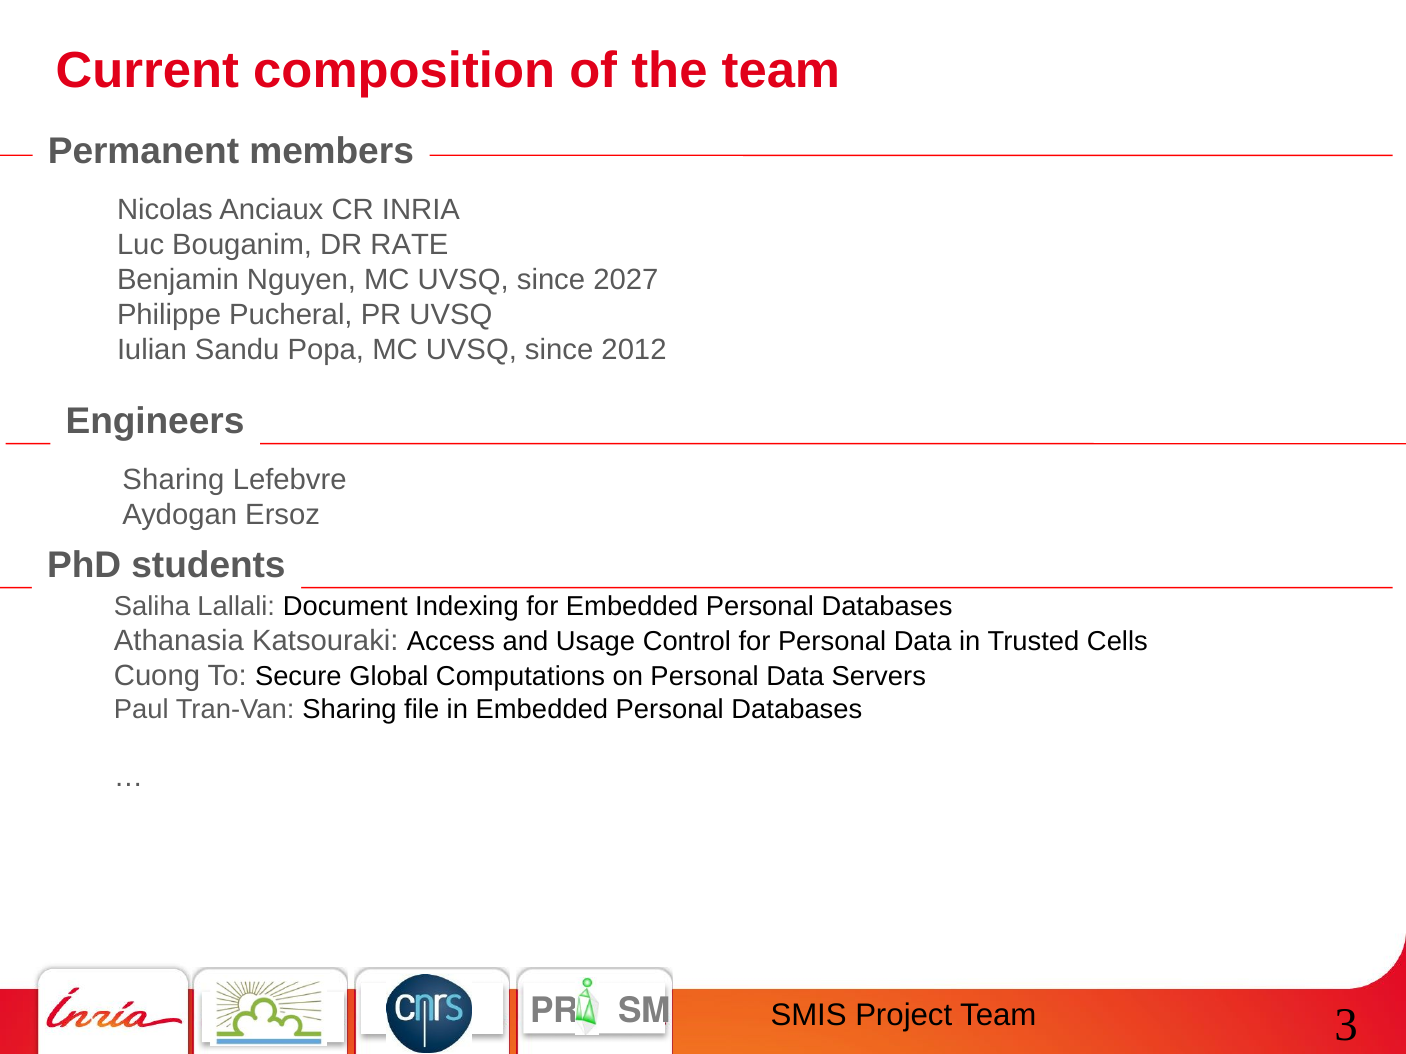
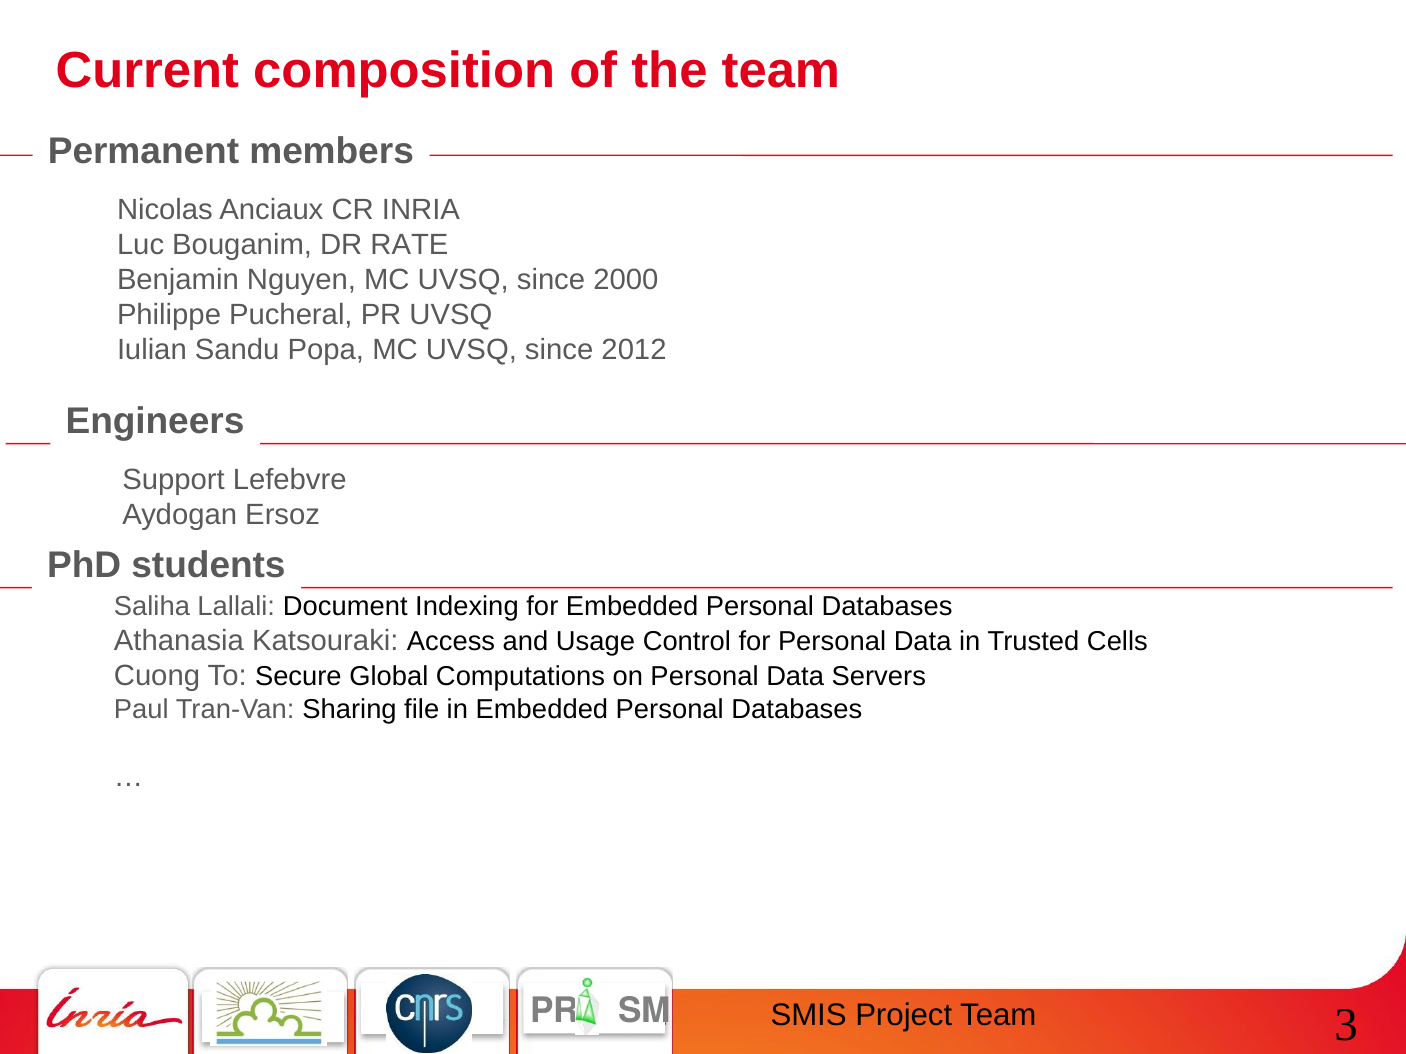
2027: 2027 -> 2000 (626, 280)
Sharing: Sharing -> Support (173, 480)
